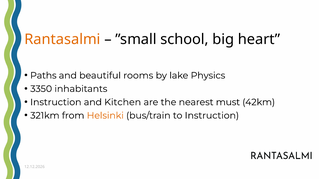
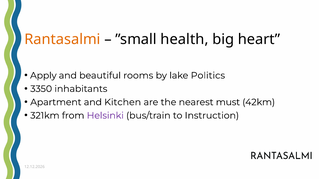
school: school -> health (184, 39)
Paths: Paths -> Apply (43, 76)
Physics: Physics -> Politics (208, 76)
Instruction: Instruction -> Apartment (56, 102)
Helsinki colour: orange -> purple (105, 116)
